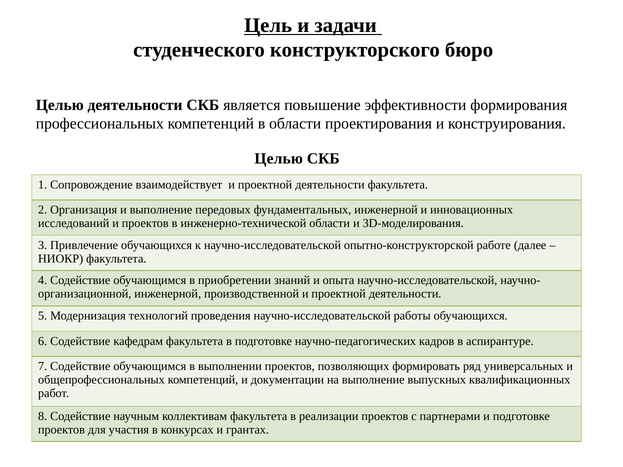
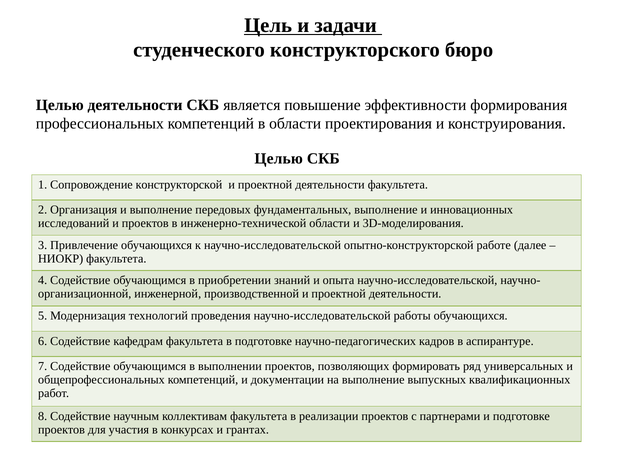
взаимодействует: взаимодействует -> конструкторской (179, 185)
фундаментальных инженерной: инженерной -> выполнение (386, 210)
